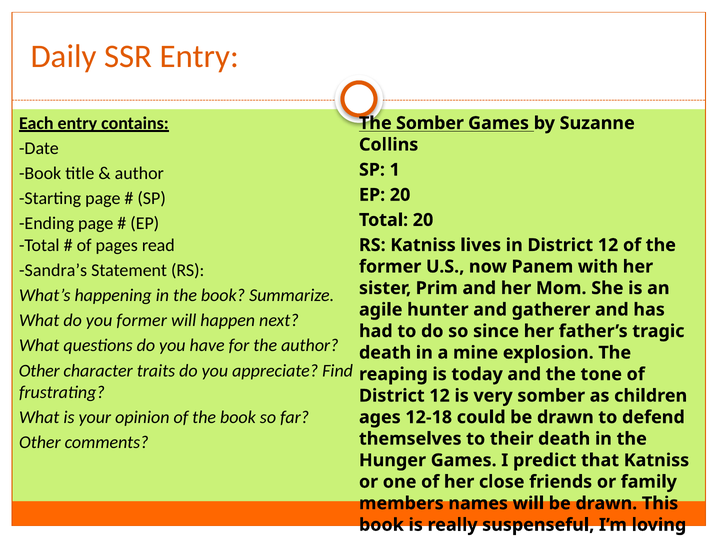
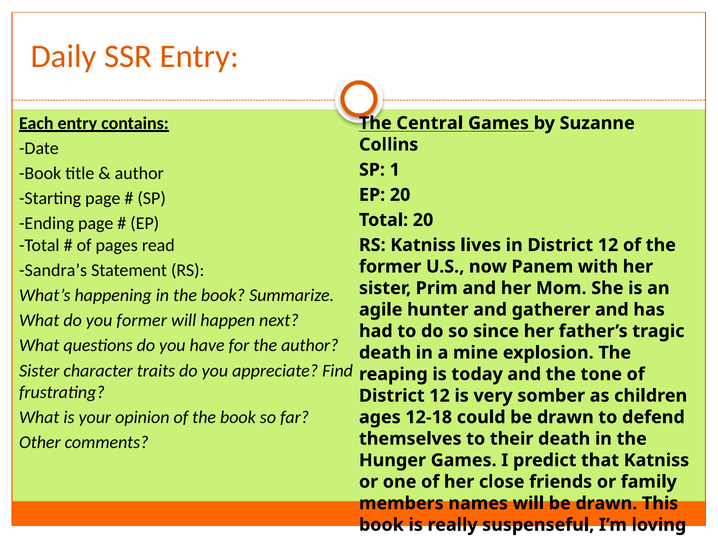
The Somber: Somber -> Central (430, 123)
Other: Other -> Sister (39, 371)
